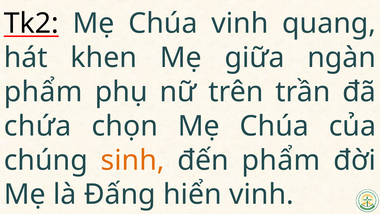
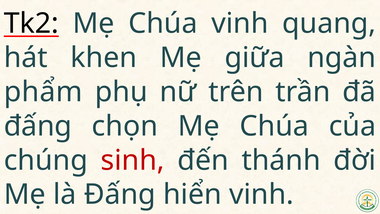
chứa: chứa -> đấng (38, 126)
sinh colour: orange -> red (133, 160)
đến phẩm: phẩm -> thánh (281, 160)
